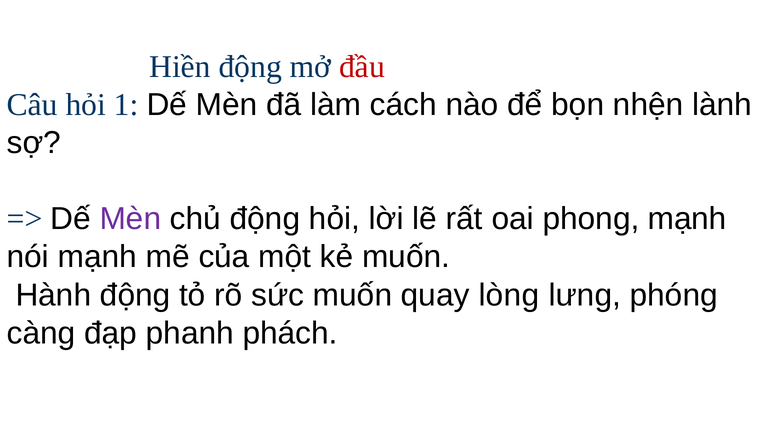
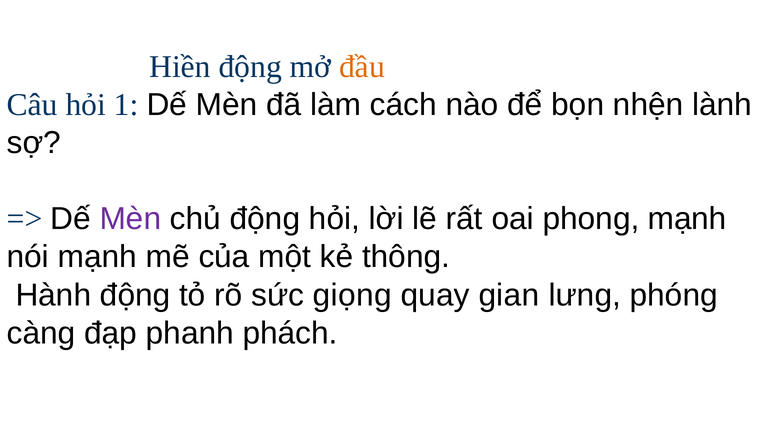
đầu colour: red -> orange (362, 67)
kẻ muốn: muốn -> thông (406, 257)
sức muốn: muốn -> giọng (352, 295)
lòng: lòng -> gian (509, 295)
